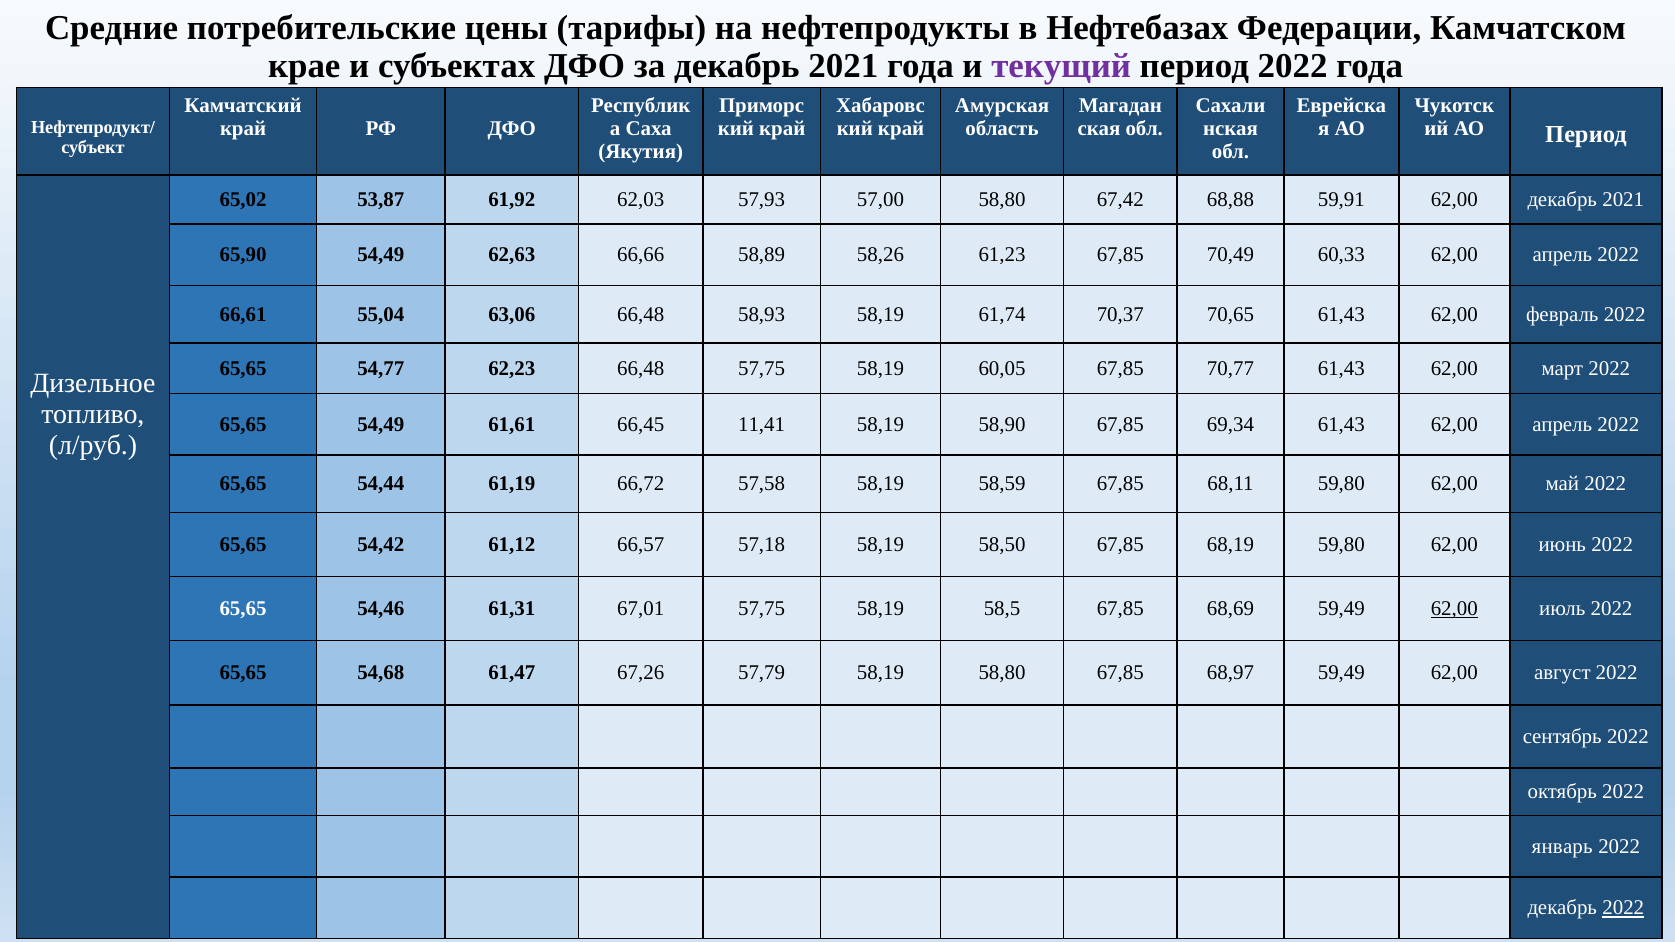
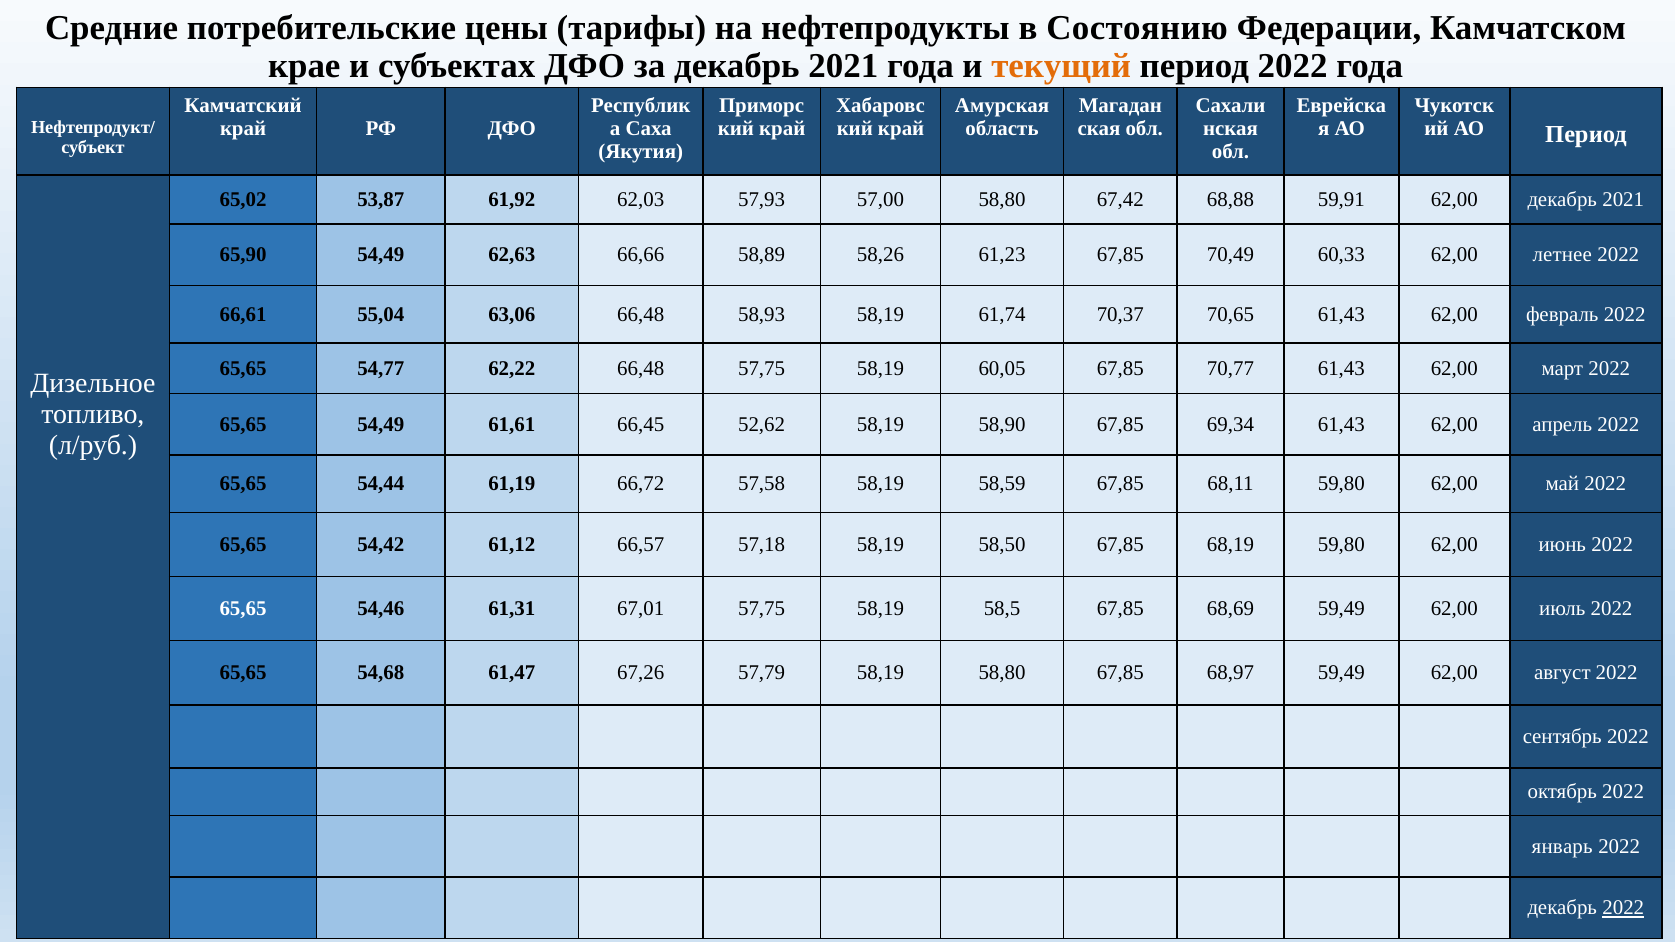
Нефтебазах: Нефтебазах -> Состоянию (1137, 28)
текущий colour: purple -> orange (1061, 66)
60,33 62,00 апрель: апрель -> летнее (1562, 255)
62,23: 62,23 -> 62,22 (512, 368)
11,41: 11,41 -> 52,62 (762, 425)
62,00 underline: present -> none (1454, 609)
